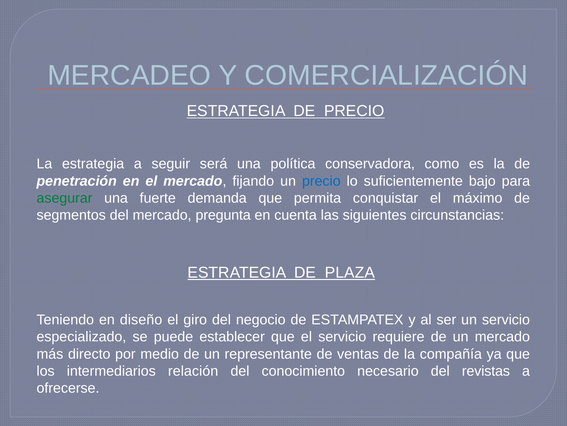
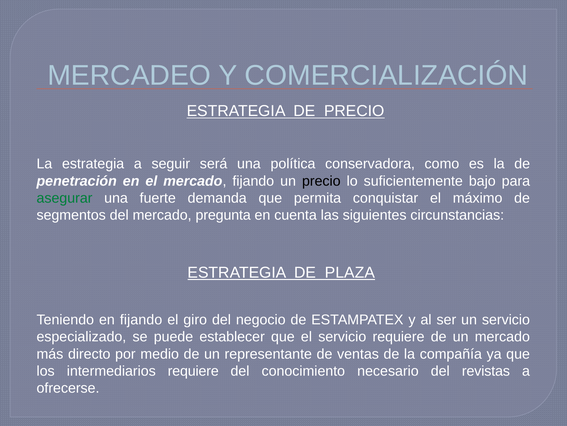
precio colour: blue -> black (321, 181)
en diseño: diseño -> fijando (141, 319)
intermediarios relación: relación -> requiere (193, 370)
